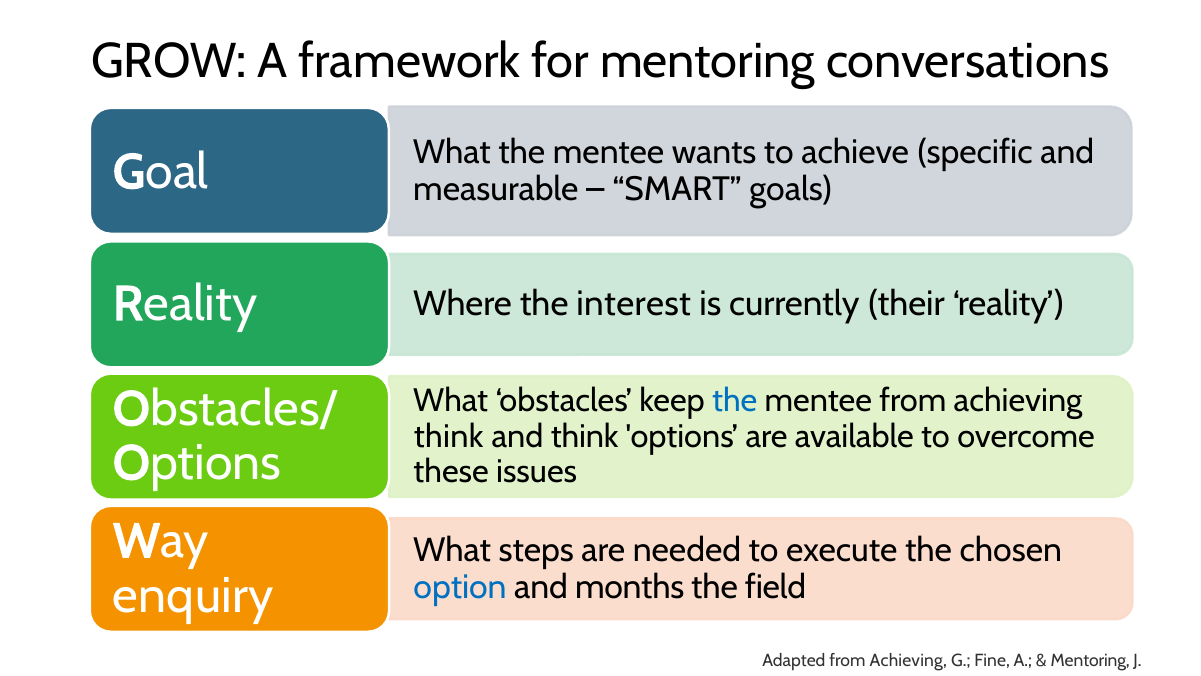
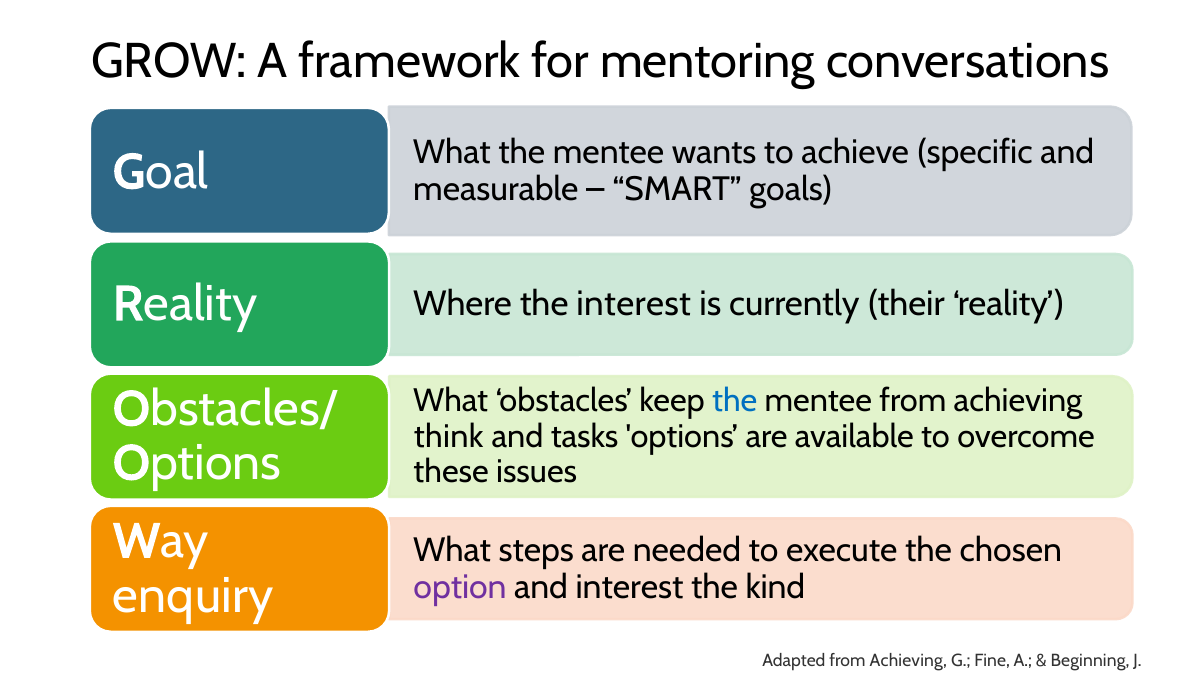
and think: think -> tasks (585, 436)
option colour: blue -> purple (460, 586)
and months: months -> interest (630, 586)
field: field -> kind (775, 586)
Mentoring: Mentoring -> Beginning (1090, 660)
